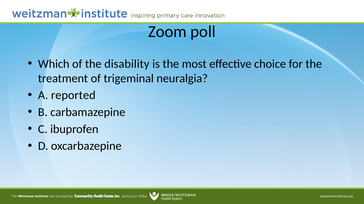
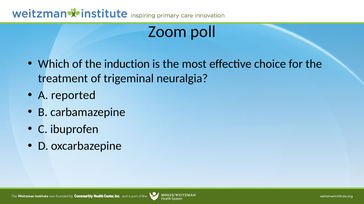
disability: disability -> induction (127, 64)
